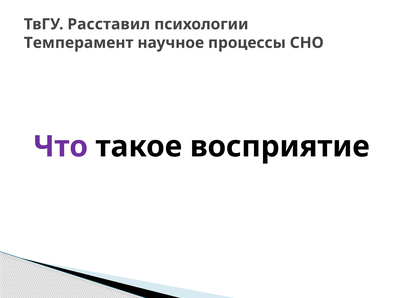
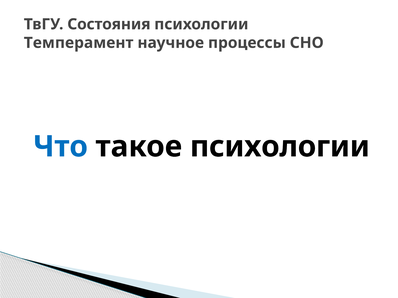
Расставил: Расставил -> Состояния (109, 24)
Что colour: purple -> blue (60, 147)
такое восприятие: восприятие -> психологии (280, 147)
